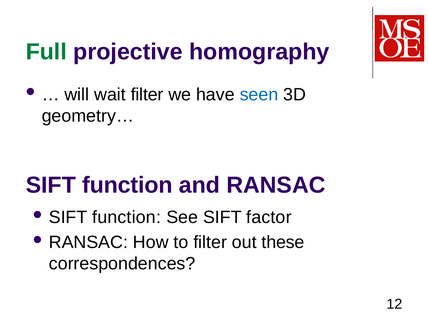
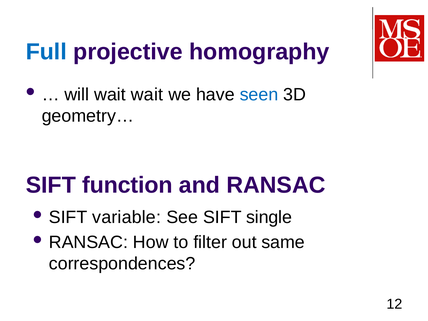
Full colour: green -> blue (46, 52)
wait filter: filter -> wait (147, 95)
function: function -> variable (127, 217)
factor: factor -> single (269, 217)
these: these -> same (283, 242)
